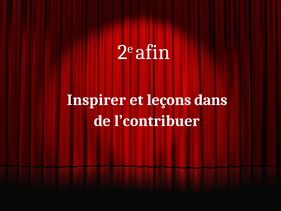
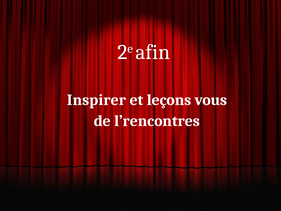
dans: dans -> vous (211, 100)
l’contribuer: l’contribuer -> l’rencontres (157, 121)
